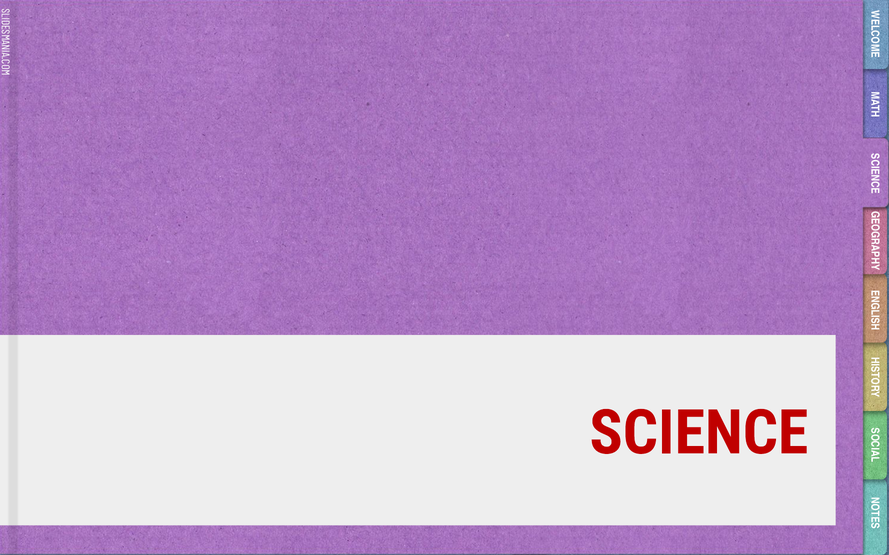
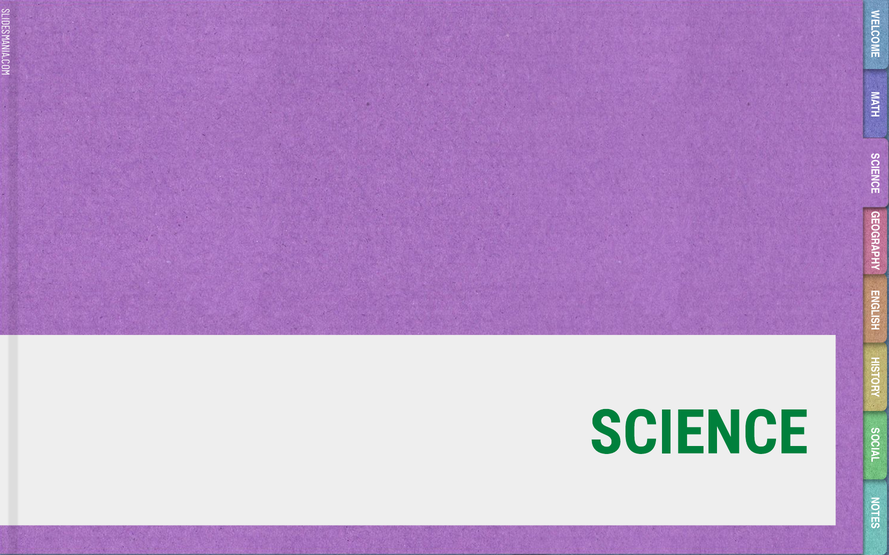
SCIENCE colour: red -> green (699, 433)
